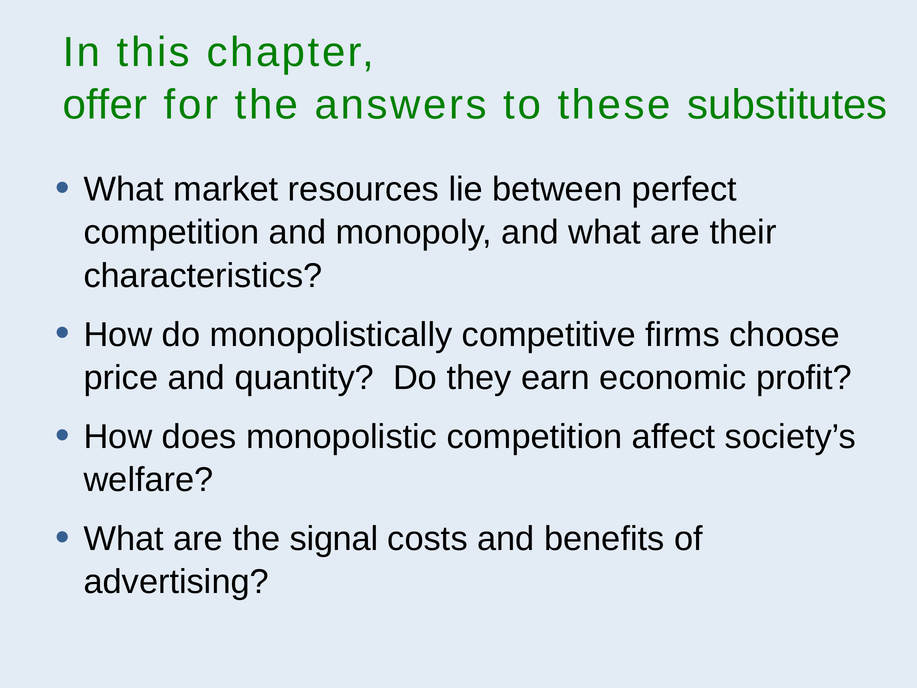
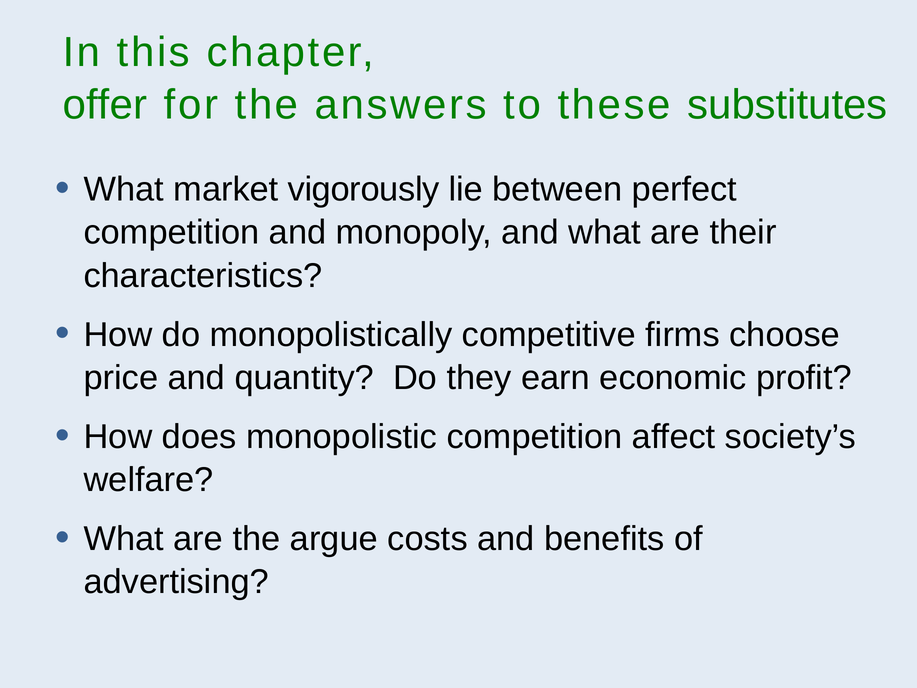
resources: resources -> vigorously (364, 189)
signal: signal -> argue (334, 539)
